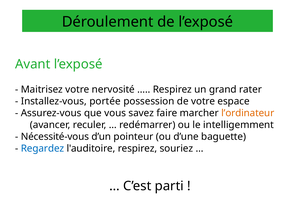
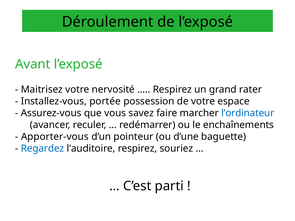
l’ordinateur colour: orange -> blue (248, 113)
intelligemment: intelligemment -> enchaînements (239, 125)
Nécessité-vous: Nécessité-vous -> Apporter-vous (55, 137)
